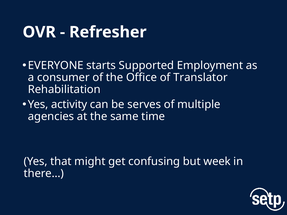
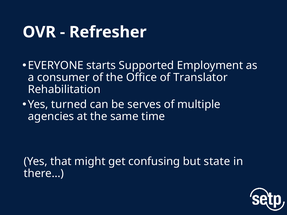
activity: activity -> turned (69, 105)
week: week -> state (217, 162)
